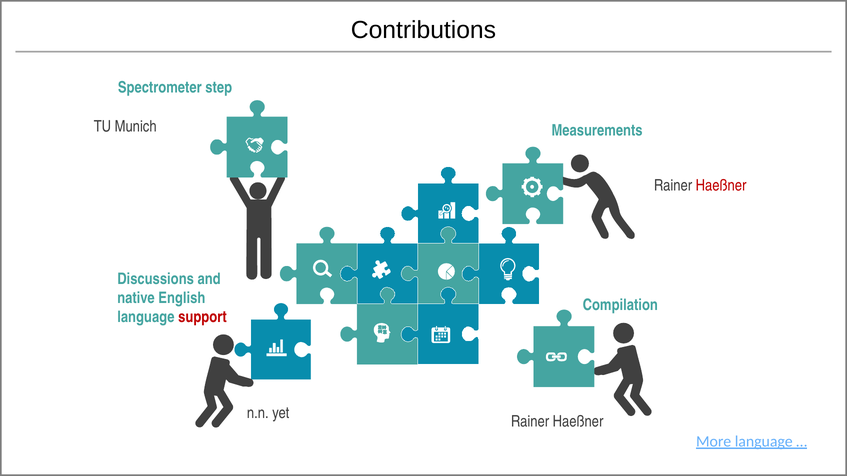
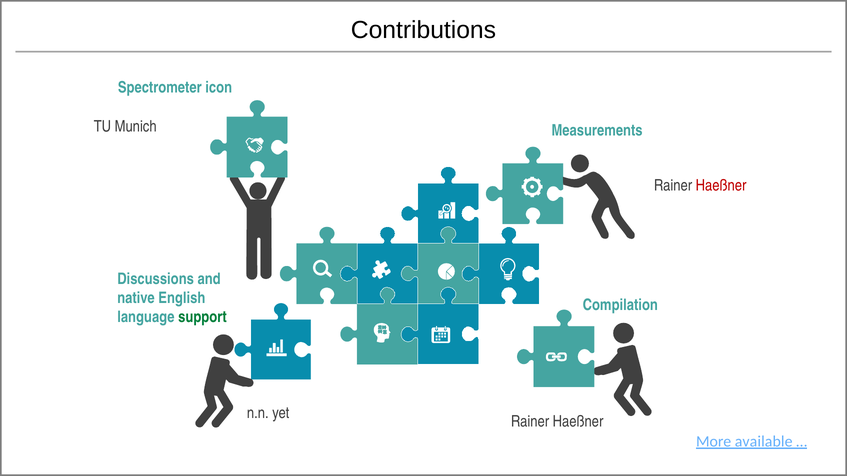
step: step -> icon (219, 87)
support colour: red -> green (202, 317)
More language: language -> available (764, 442)
